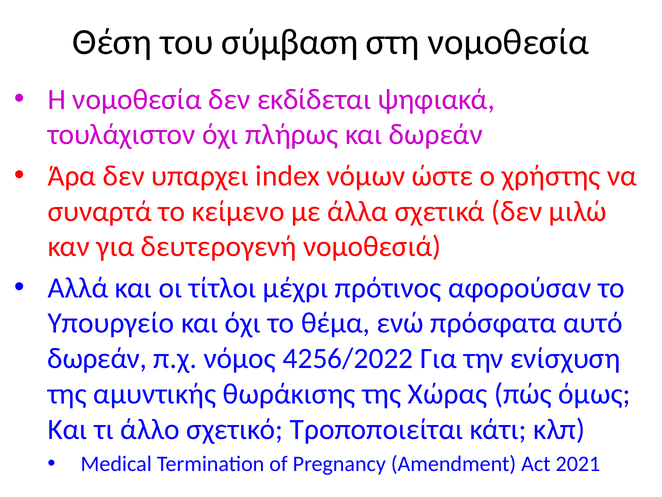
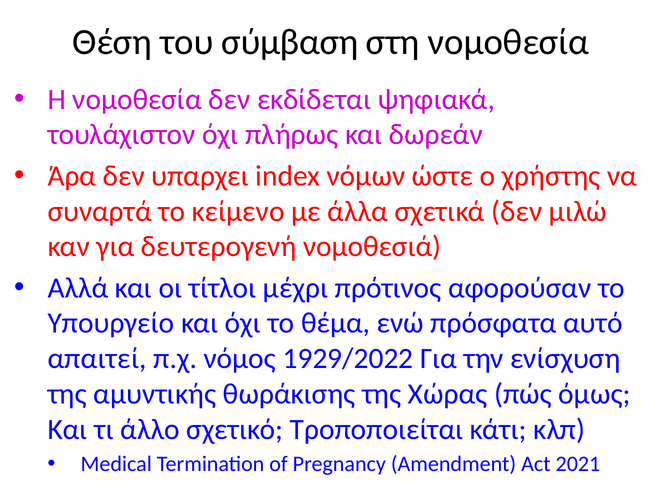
δωρεάν: δωρεάν -> απαιτεί (97, 358)
4256/2022: 4256/2022 -> 1929/2022 (348, 358)
